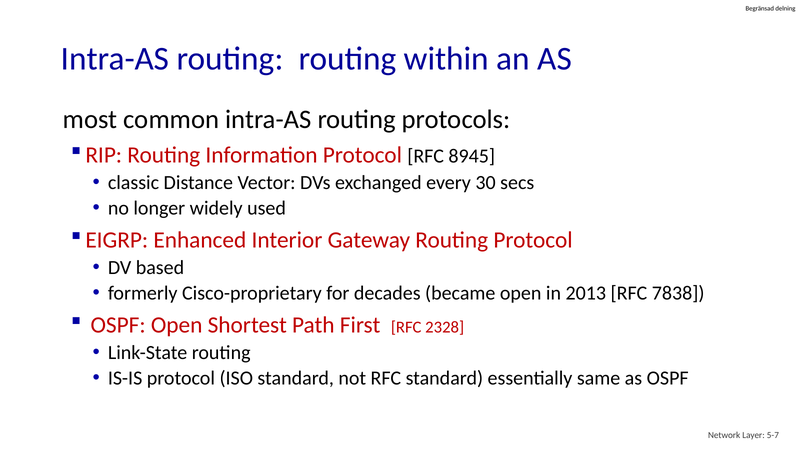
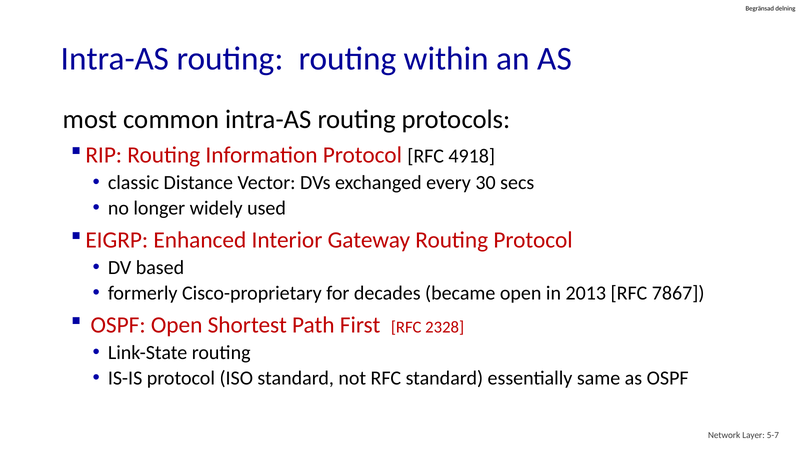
8945: 8945 -> 4918 (472, 156)
7838: 7838 -> 7867 (678, 293)
